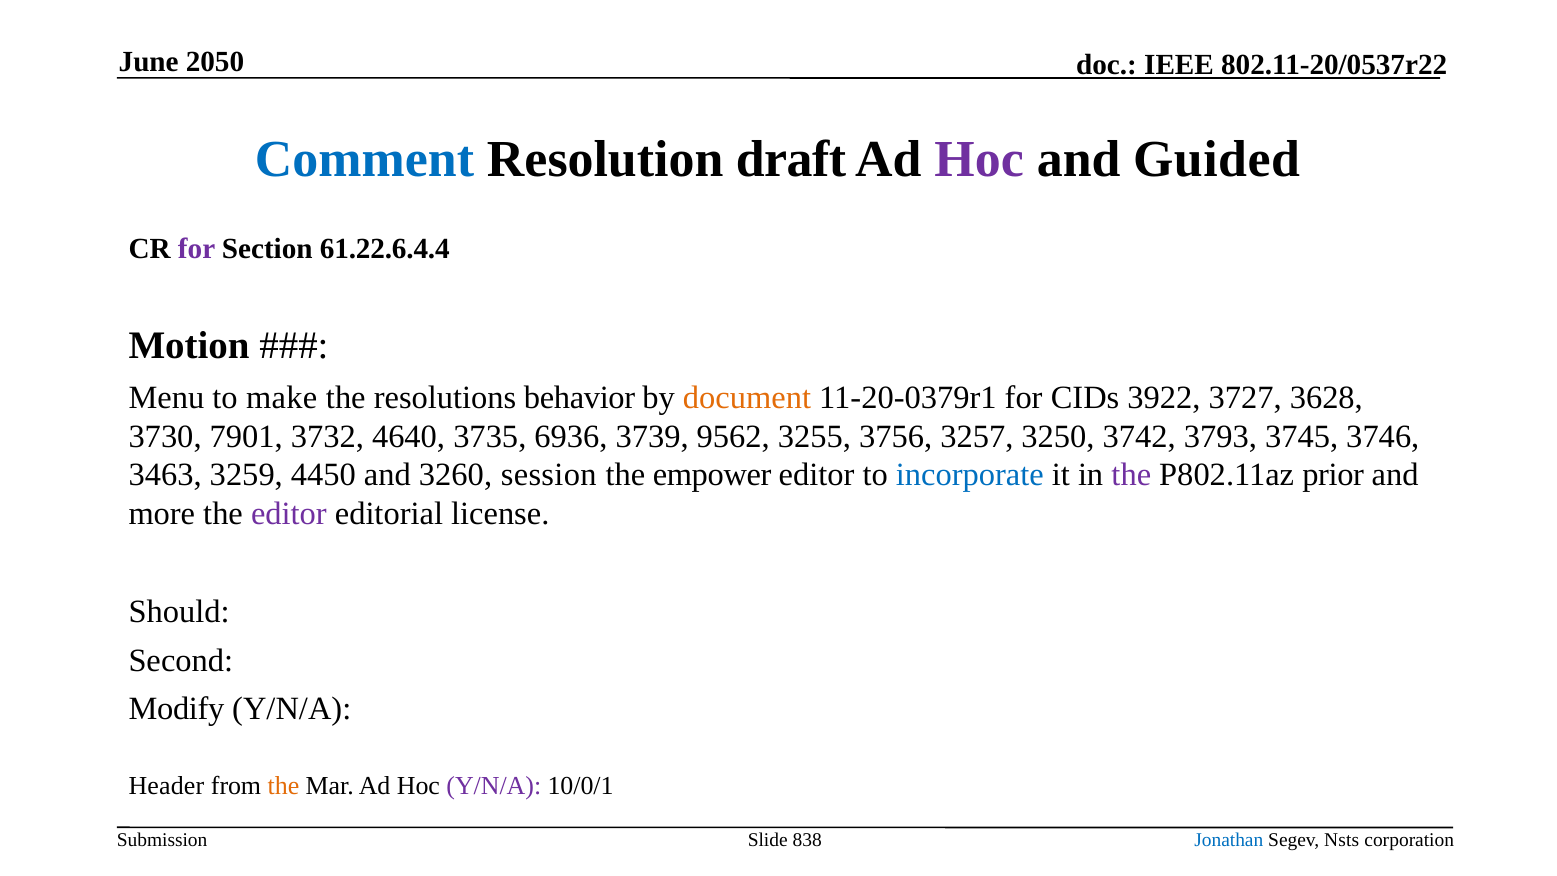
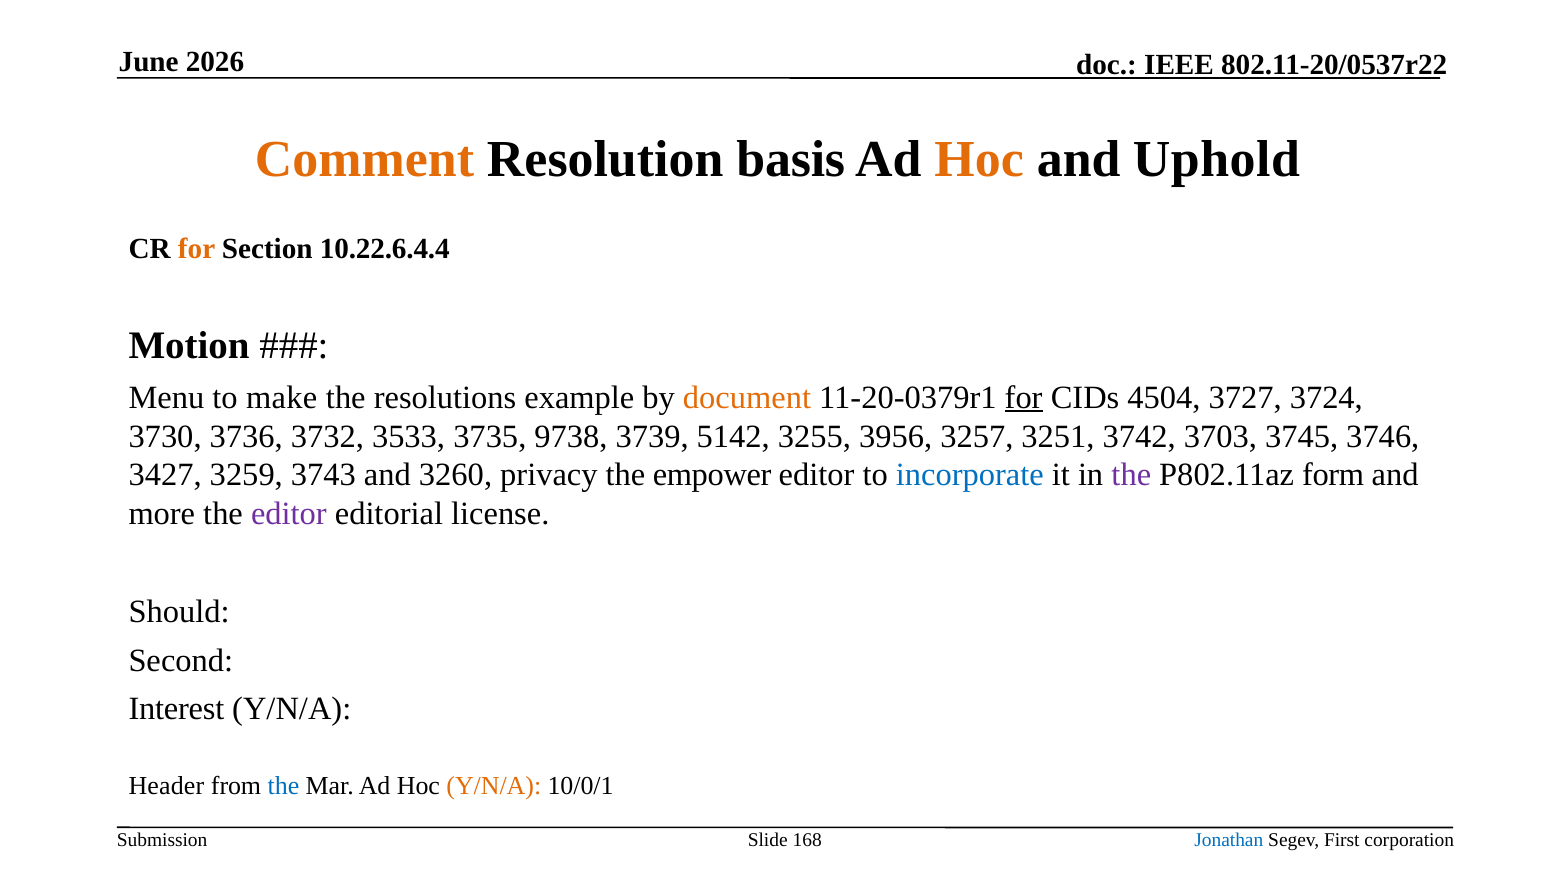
2050: 2050 -> 2026 (215, 62)
Comment colour: blue -> orange (364, 159)
draft: draft -> basis (791, 159)
Hoc colour: purple -> orange (979, 159)
Guided: Guided -> Uphold (1216, 159)
for colour: purple -> orange (197, 249)
61.22.6.4.4: 61.22.6.4.4 -> 10.22.6.4.4 (385, 249)
behavior: behavior -> example (579, 397)
for underline: none -> present (1024, 397)
3922: 3922 -> 4504 (1164, 397)
3628: 3628 -> 3724 (1326, 397)
7901: 7901 -> 3736 (246, 436)
4640: 4640 -> 3533 (409, 436)
6936: 6936 -> 9738 (571, 436)
9562: 9562 -> 5142 (733, 436)
3756: 3756 -> 3956 (896, 436)
3250: 3250 -> 3251 (1058, 436)
3793: 3793 -> 3703 (1220, 436)
3463: 3463 -> 3427 (165, 475)
4450: 4450 -> 3743 (323, 475)
session: session -> privacy (549, 475)
prior: prior -> form (1333, 475)
Modify: Modify -> Interest (176, 709)
the colour: orange -> blue (283, 786)
Y/N/A colour: purple -> orange (494, 786)
838: 838 -> 168 (807, 840)
Nsts: Nsts -> First (1342, 840)
